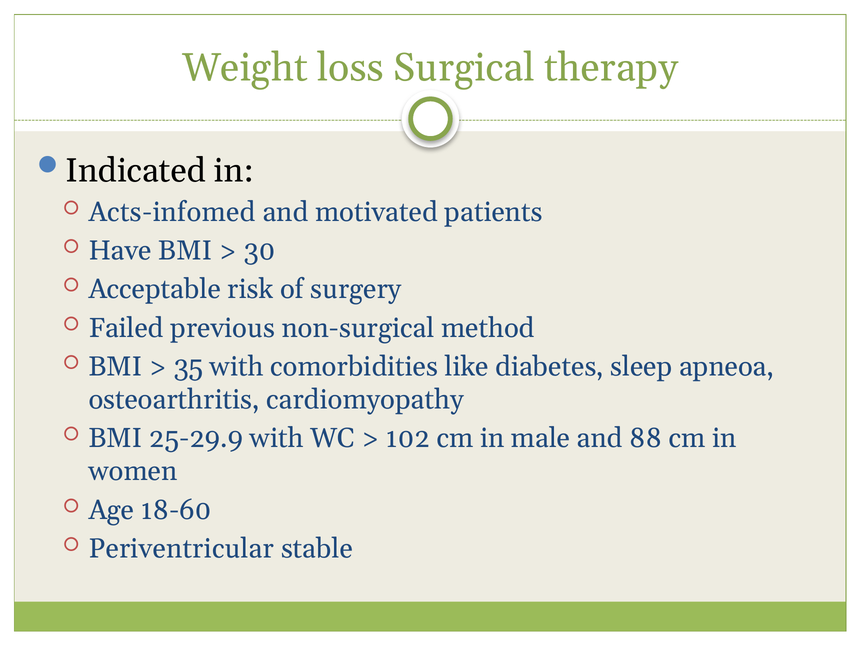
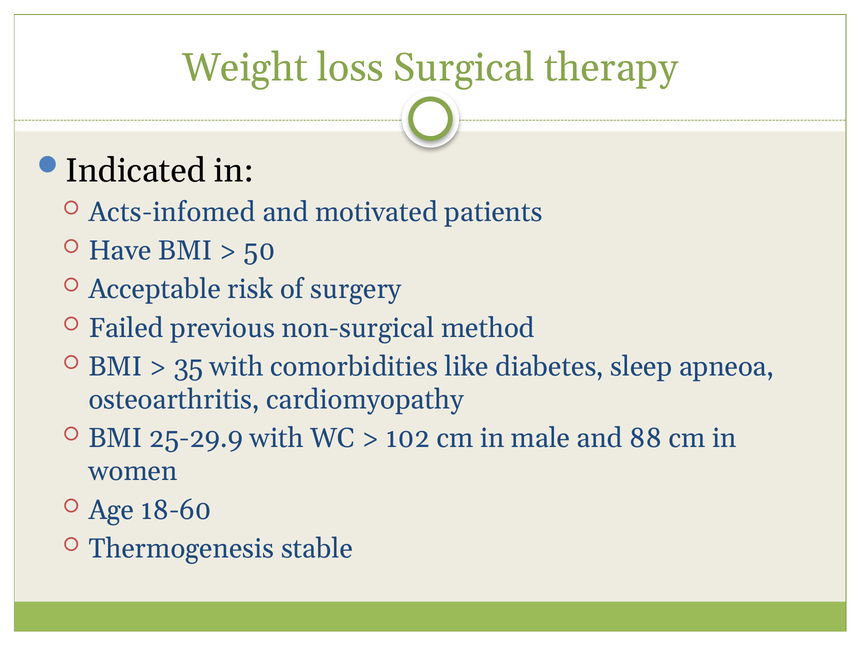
30: 30 -> 50 (260, 251)
Periventricular: Periventricular -> Thermogenesis (181, 548)
